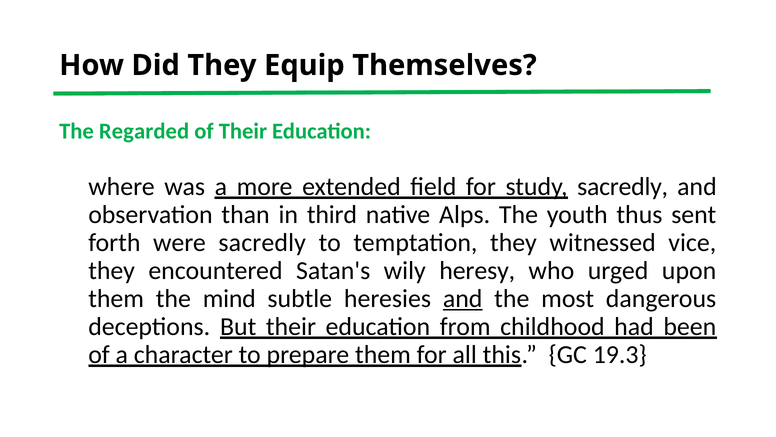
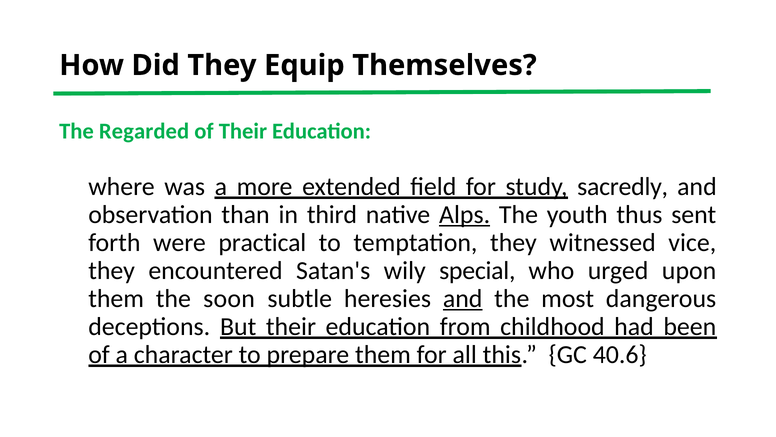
Alps underline: none -> present (465, 214)
were sacredly: sacredly -> practical (262, 242)
heresy: heresy -> special (477, 270)
mind: mind -> soon (229, 298)
19.3: 19.3 -> 40.6 (620, 354)
